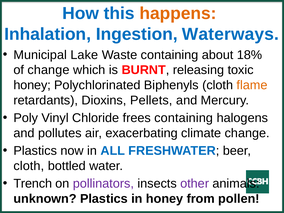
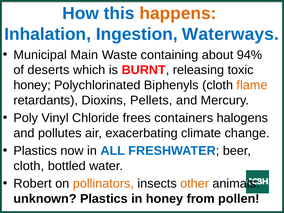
Lake: Lake -> Main (84, 55)
18%: 18% -> 94% (250, 55)
of change: change -> deserts (48, 70)
frees containing: containing -> containers (184, 118)
Trench: Trench -> Robert (33, 184)
pollinators colour: purple -> orange (103, 184)
other colour: purple -> orange (195, 184)
